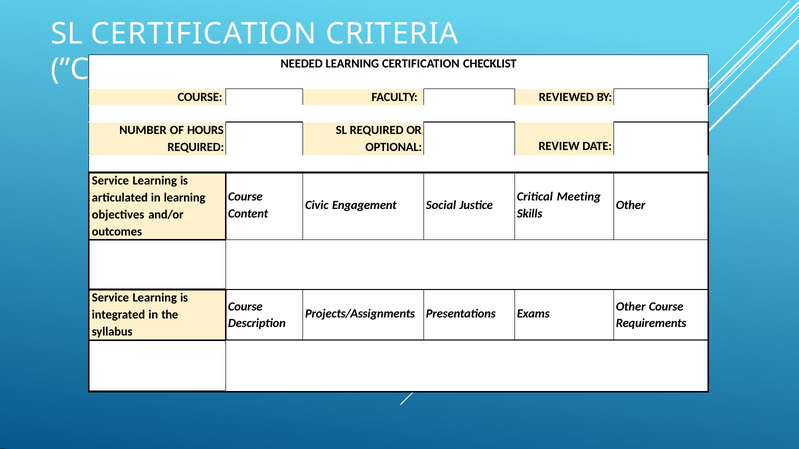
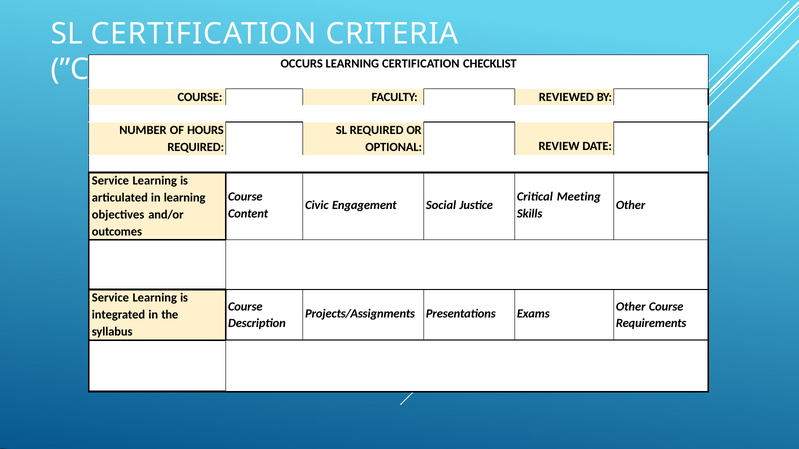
NEEDED: NEEDED -> OCCURS (302, 64)
